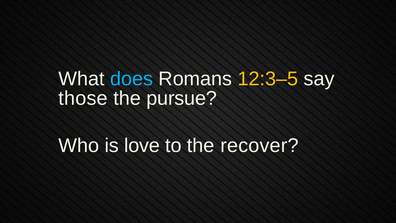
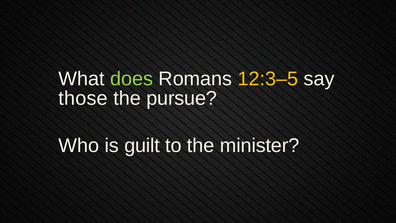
does colour: light blue -> light green (132, 79)
love: love -> guilt (142, 145)
recover: recover -> minister (260, 145)
